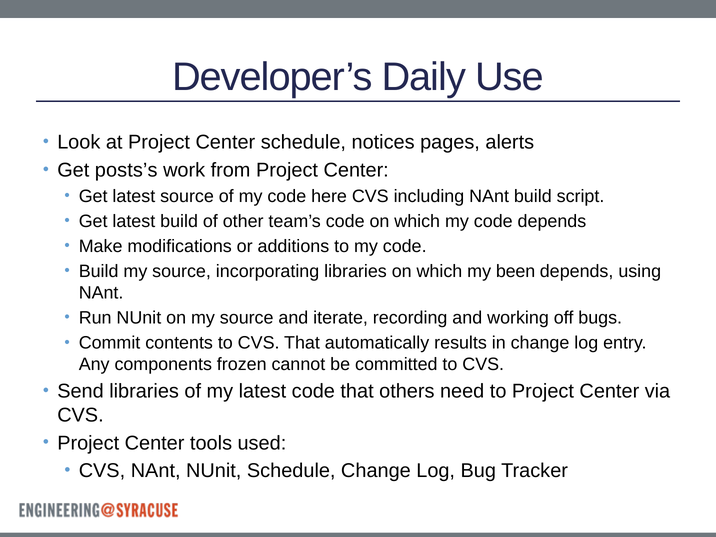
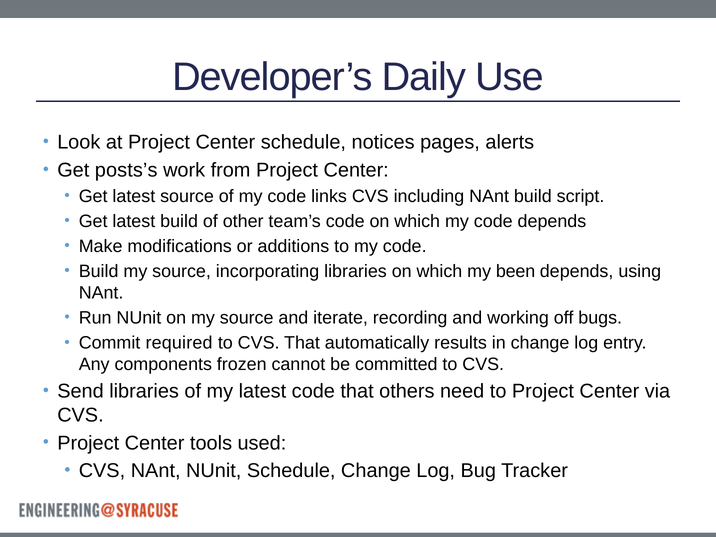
here: here -> links (329, 196)
contents: contents -> required (179, 343)
